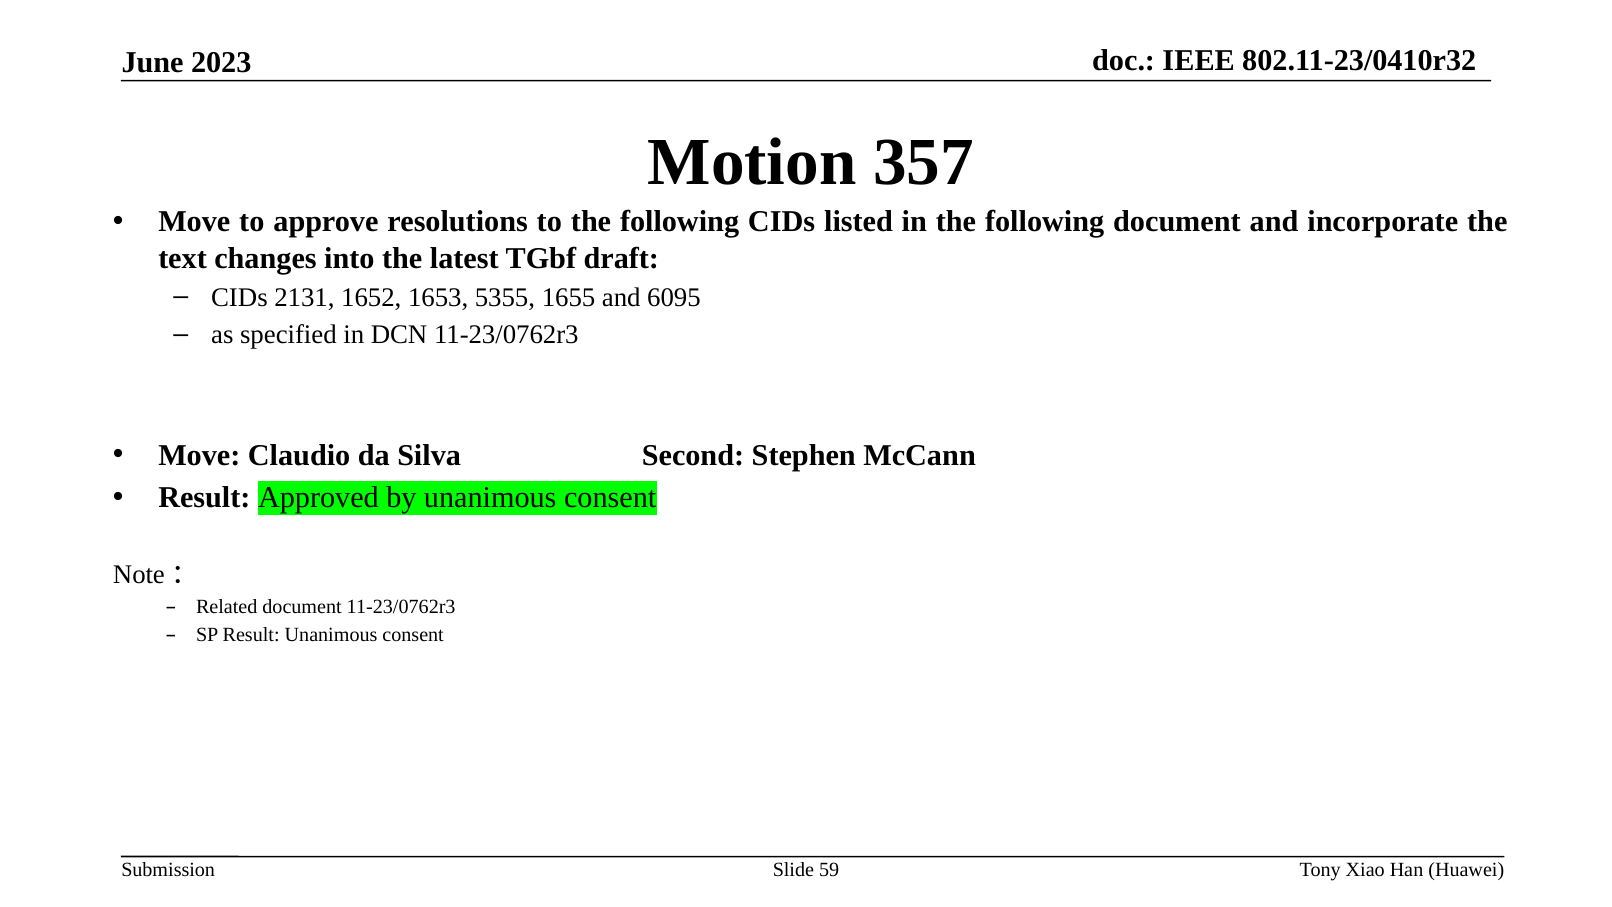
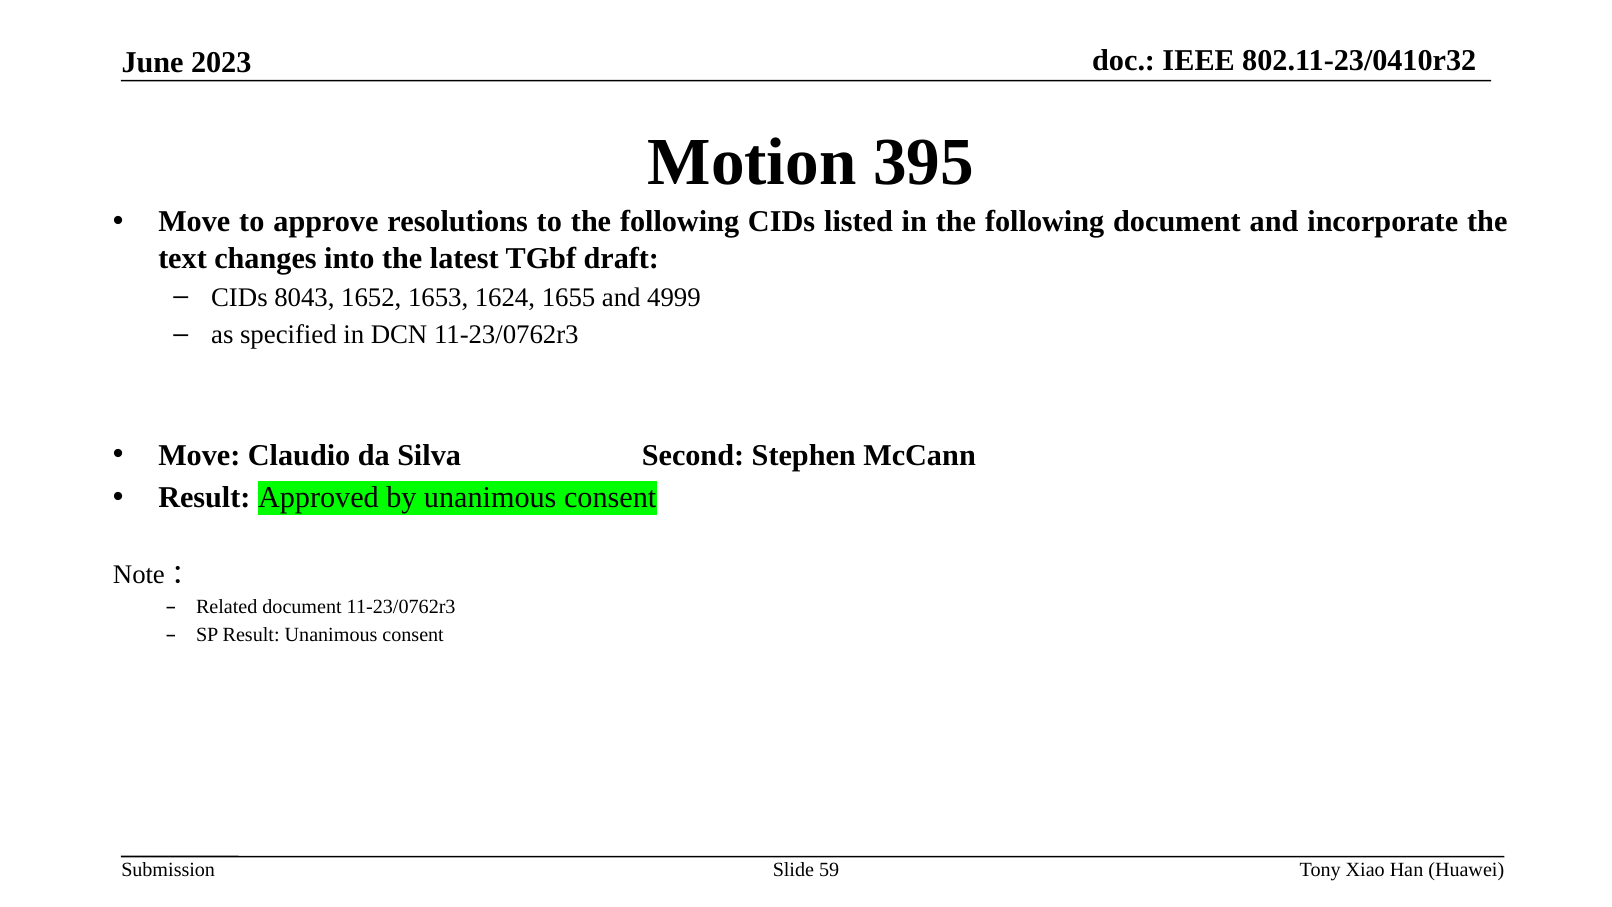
357: 357 -> 395 (924, 162)
2131: 2131 -> 8043 (304, 297)
5355: 5355 -> 1624 (505, 297)
6095: 6095 -> 4999 (674, 297)
